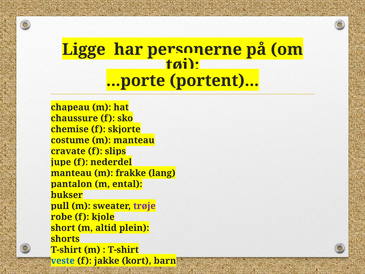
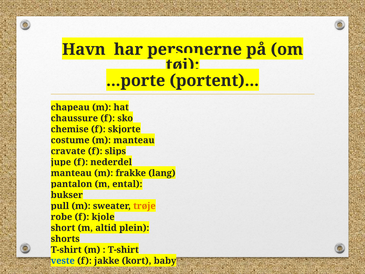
Ligge: Ligge -> Havn (84, 49)
trøje colour: purple -> orange (144, 206)
barn: barn -> baby (165, 261)
